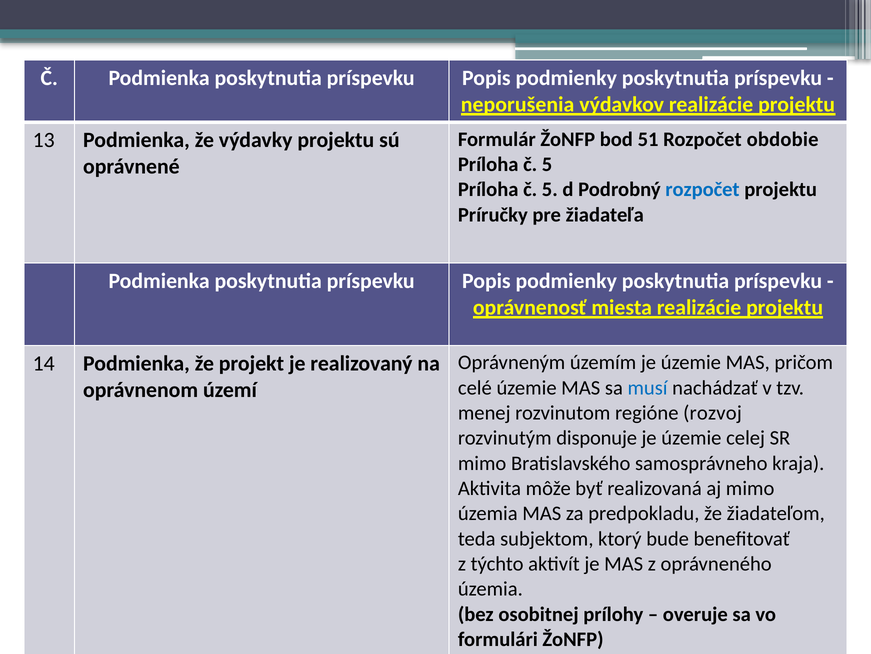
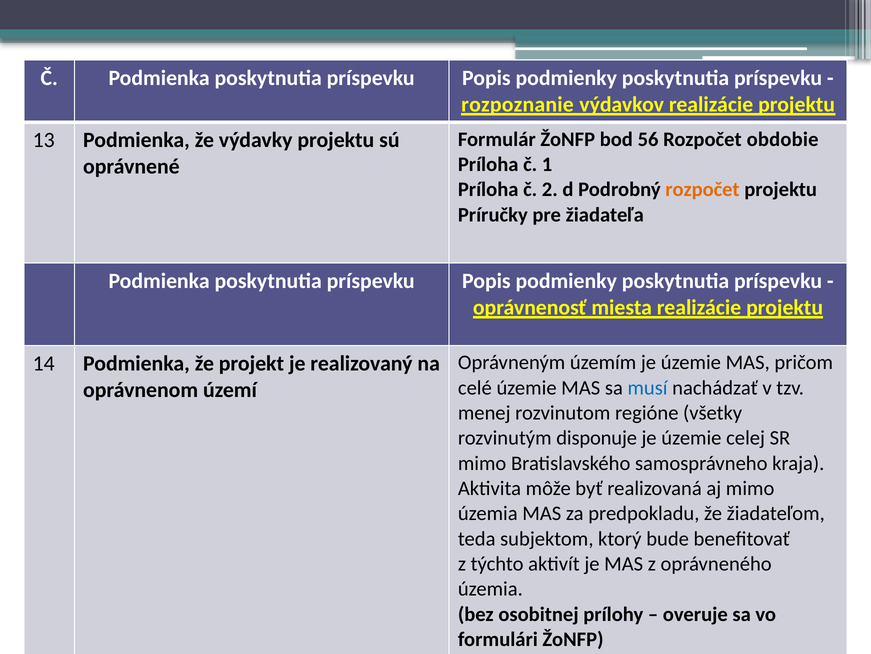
neporušenia: neporušenia -> rozpoznanie (518, 105)
51: 51 -> 56 (648, 139)
5: 5 -> 1 (547, 164)
5: 5 -> 2 (550, 189)
rozpočet colour: blue -> orange (702, 189)
rozvoj: rozvoj -> všetky (713, 412)
